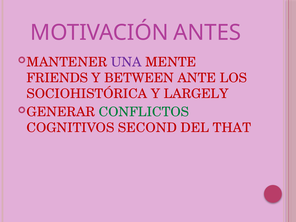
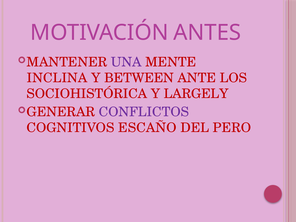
FRIENDS: FRIENDS -> INCLINA (57, 78)
CONFLICTOS colour: green -> purple (144, 112)
SECOND: SECOND -> ESCAÑO (147, 128)
THAT: THAT -> PERO (232, 128)
